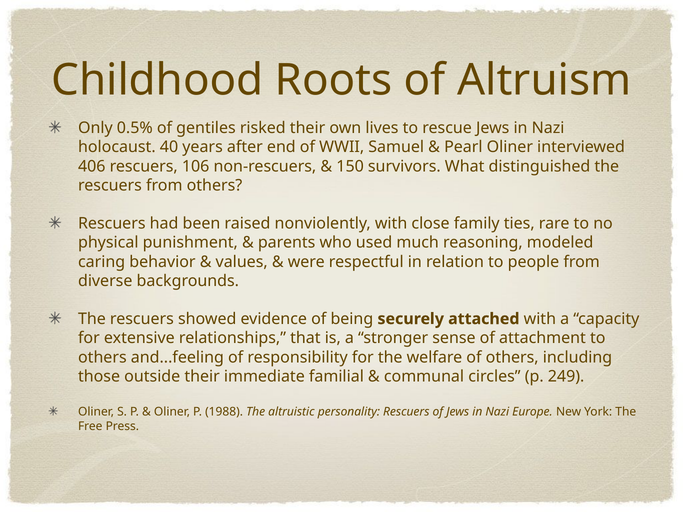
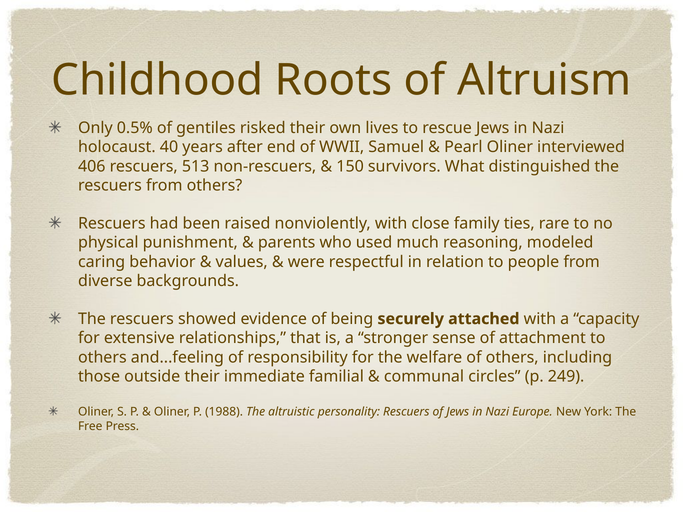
106: 106 -> 513 (196, 166)
